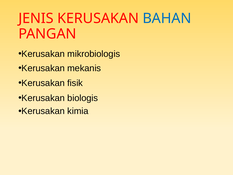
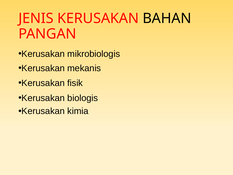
BAHAN colour: blue -> black (167, 18)
